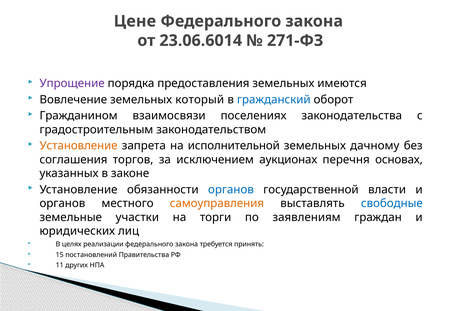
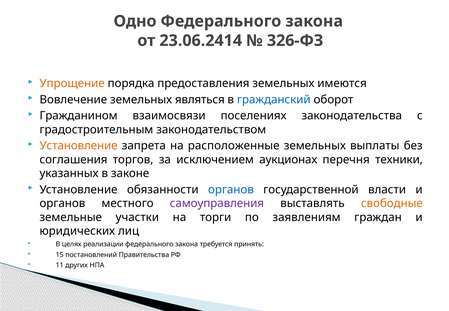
Цене: Цене -> Одно (135, 21)
23.06.6014: 23.06.6014 -> 23.06.2414 (201, 41)
271-ФЗ: 271-ФЗ -> 326-ФЗ (295, 41)
Упрощение colour: purple -> orange (72, 83)
который: который -> являться (200, 100)
исполнительной: исполнительной -> расположенные (234, 146)
дачному: дачному -> выплаты (375, 146)
основах: основах -> техники (399, 160)
самоуправления colour: orange -> purple (217, 203)
свободные colour: blue -> orange (392, 203)
